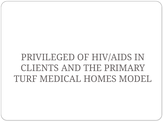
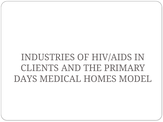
PRIVILEGED: PRIVILEGED -> INDUSTRIES (48, 57)
TURF: TURF -> DAYS (26, 79)
